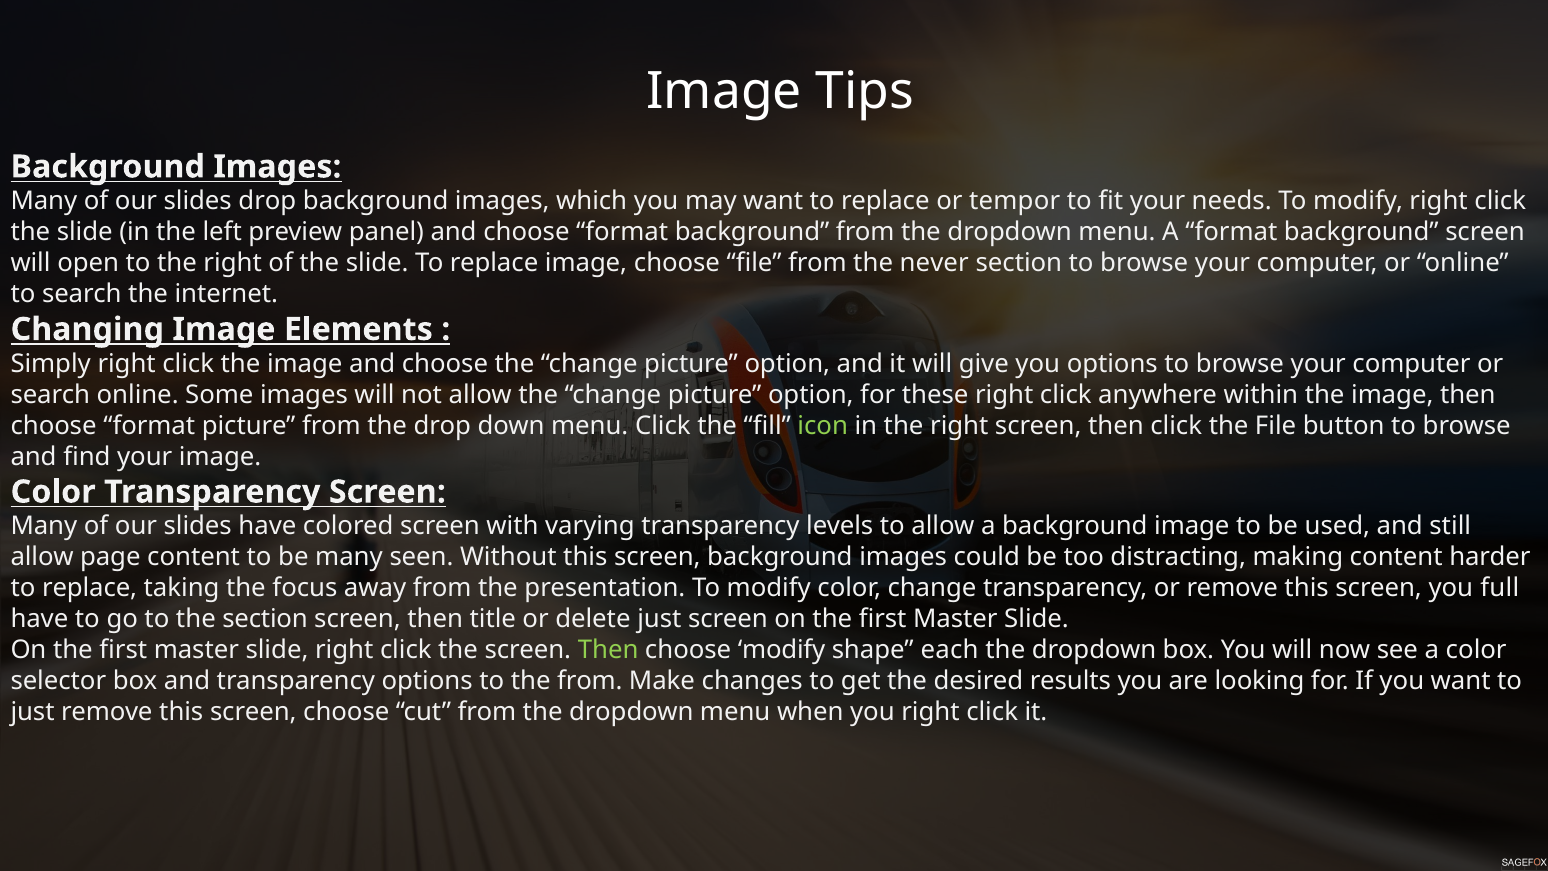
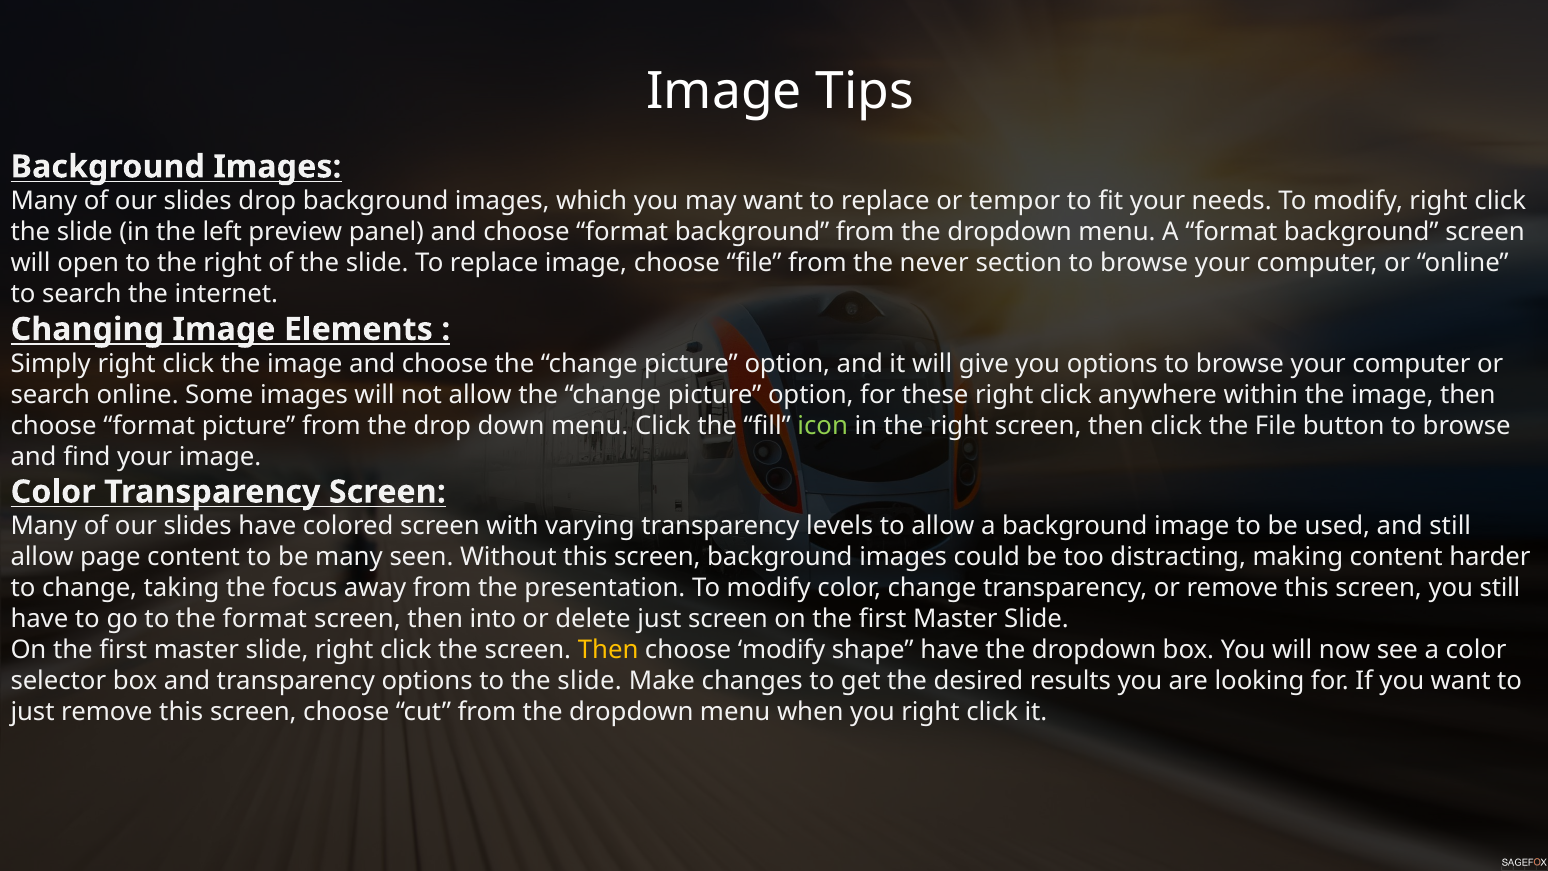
replace: replace -> change (90, 588)
you full: full -> still (1500, 588)
the section: section -> format (265, 619)
title: title -> into (493, 619)
Then colour: light green -> yellow (608, 650)
shape each: each -> have (950, 650)
to the from: from -> slide (590, 681)
